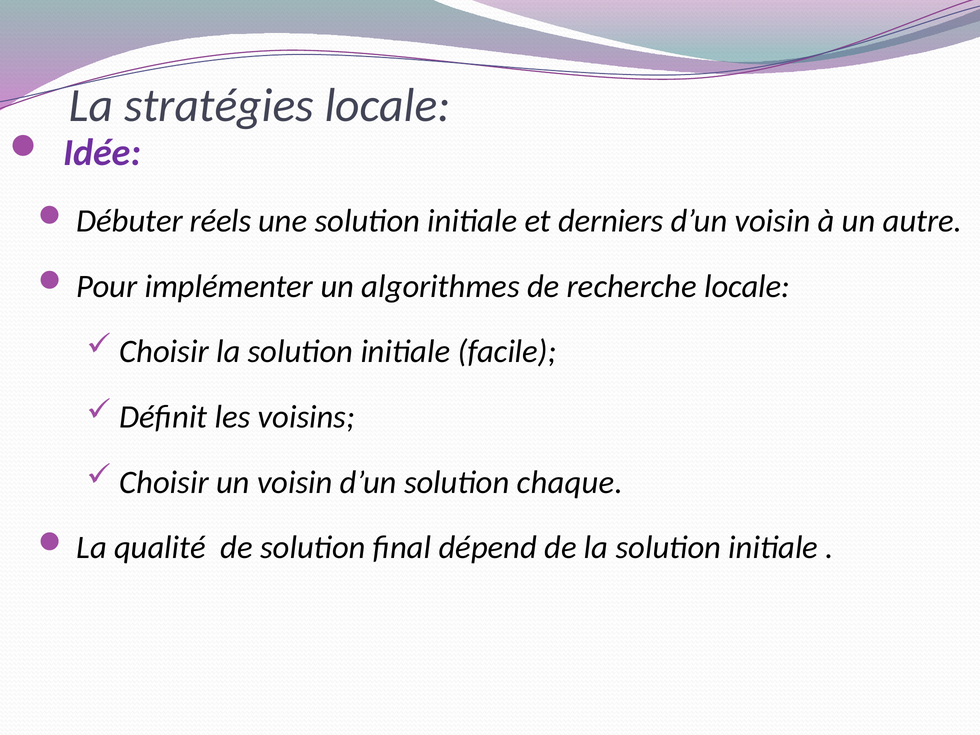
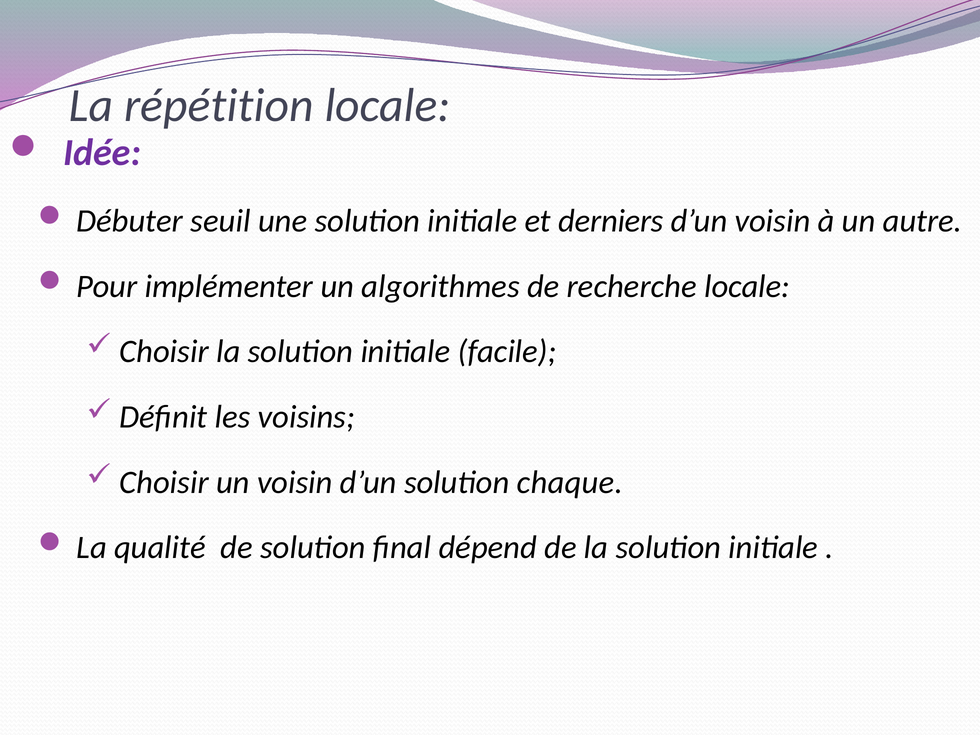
stratégies: stratégies -> répétition (219, 106)
réels: réels -> seuil (220, 221)
